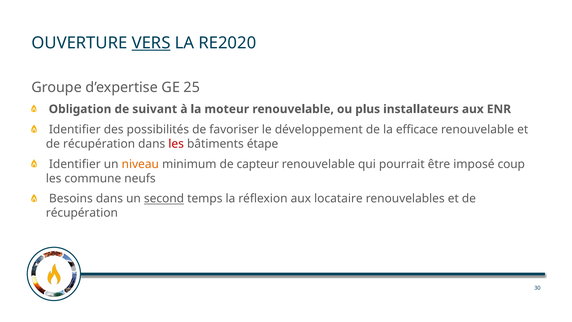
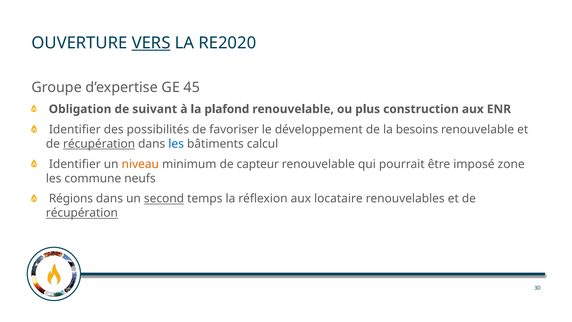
25: 25 -> 45 (192, 88)
moteur: moteur -> plafond (227, 109)
installateurs: installateurs -> construction (421, 109)
efficace: efficace -> besoins (417, 129)
récupération underline: none -> present (99, 144)
les colour: red -> blue (176, 144)
étape: étape -> calcul (263, 144)
coup: coup -> zone (511, 164)
Besoins: Besoins -> Régions (71, 199)
récupération underline: none -> present (82, 213)
